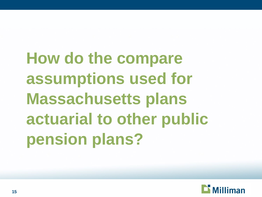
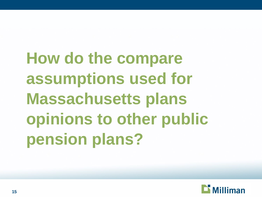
actuarial: actuarial -> opinions (60, 119)
